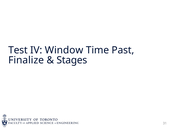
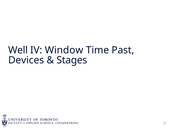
Test: Test -> Well (18, 50)
Finalize: Finalize -> Devices (26, 60)
